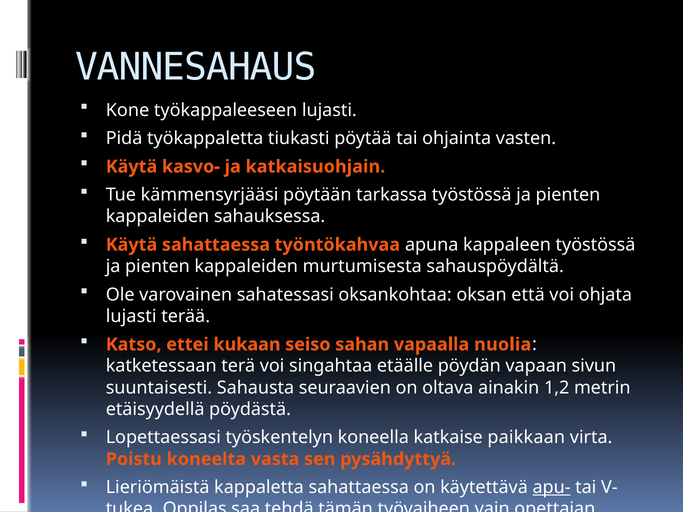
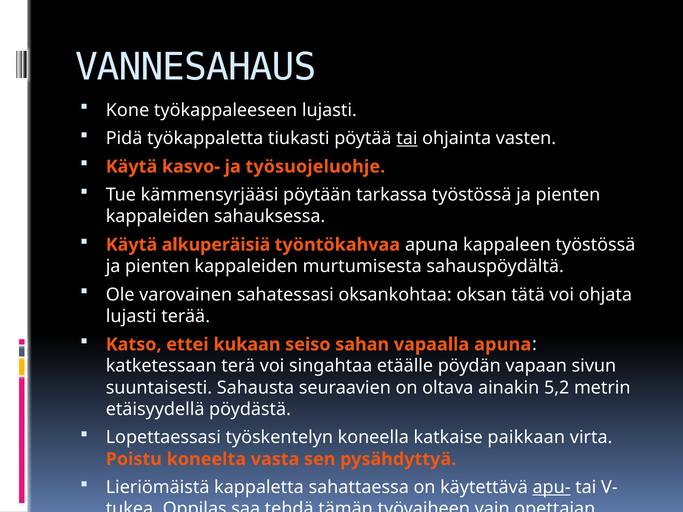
tai underline: none -> present (407, 138)
katkaisuohjain: katkaisuohjain -> työsuojeluohje (315, 167)
Käytä sahattaessa: sahattaessa -> alkuperäisiä (216, 245)
että: että -> tätä (528, 295)
vapaalla nuolia: nuolia -> apuna (503, 345)
1,2: 1,2 -> 5,2 (557, 388)
